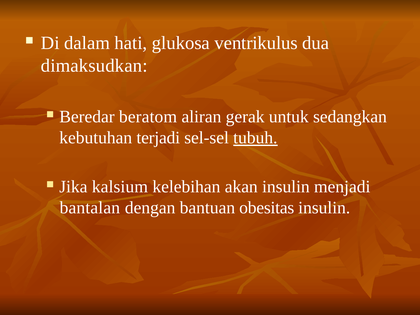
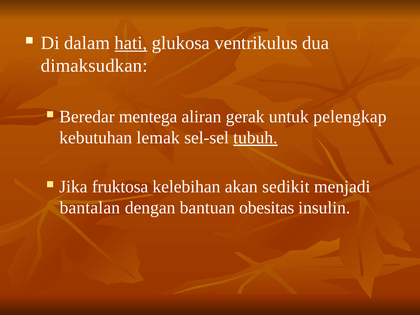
hati underline: none -> present (131, 43)
beratom: beratom -> mentega (148, 117)
sedangkan: sedangkan -> pelengkap (350, 117)
terjadi: terjadi -> lemak (158, 138)
kalsium: kalsium -> fruktosa (120, 187)
akan insulin: insulin -> sedikit (286, 187)
